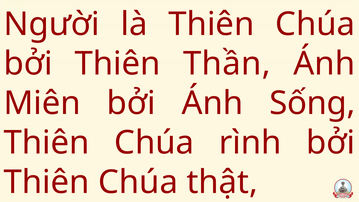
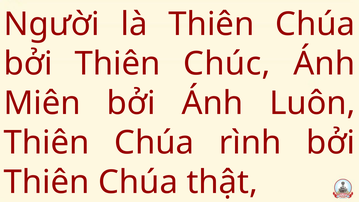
Thần: Thần -> Chúc (227, 64)
Sống: Sống -> Luôn (312, 103)
